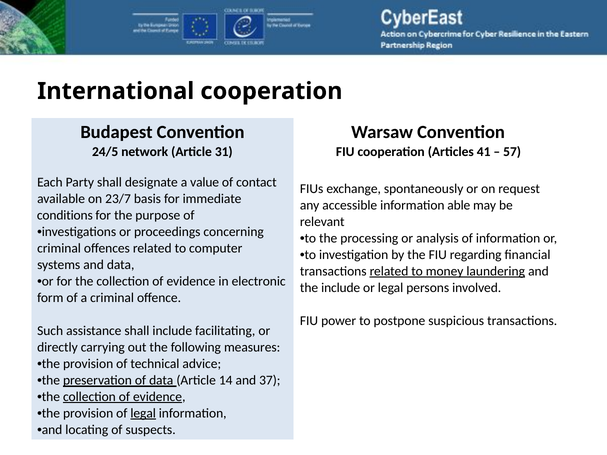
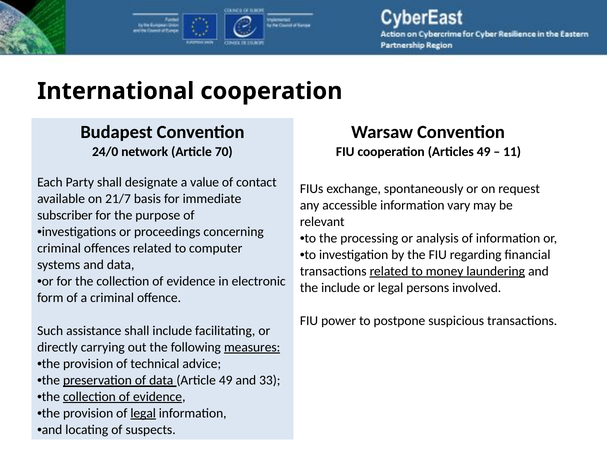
24/5: 24/5 -> 24/0 (105, 152)
31: 31 -> 70 (224, 152)
Articles 41: 41 -> 49 (484, 152)
57: 57 -> 11 (512, 152)
23/7: 23/7 -> 21/7 (118, 199)
able: able -> vary (459, 205)
conditions: conditions -> subscriber (65, 216)
measures underline: none -> present (252, 347)
Article 14: 14 -> 49 (226, 380)
37: 37 -> 33 (270, 380)
